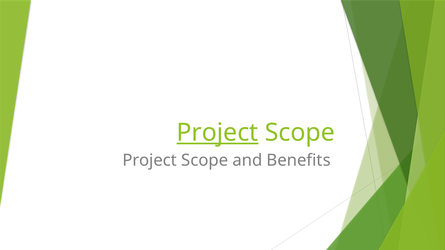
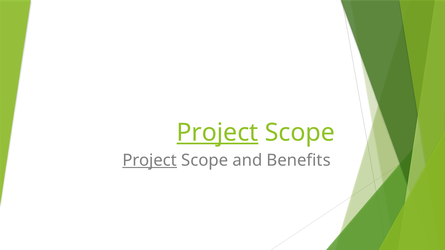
Project underline: none -> present (150, 161)
